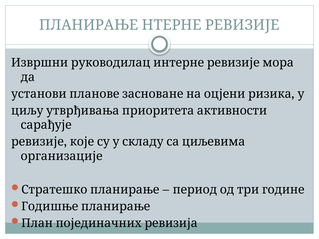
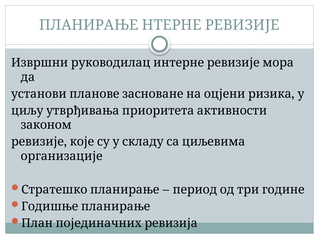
сарађује: сарађује -> законом (46, 125)
